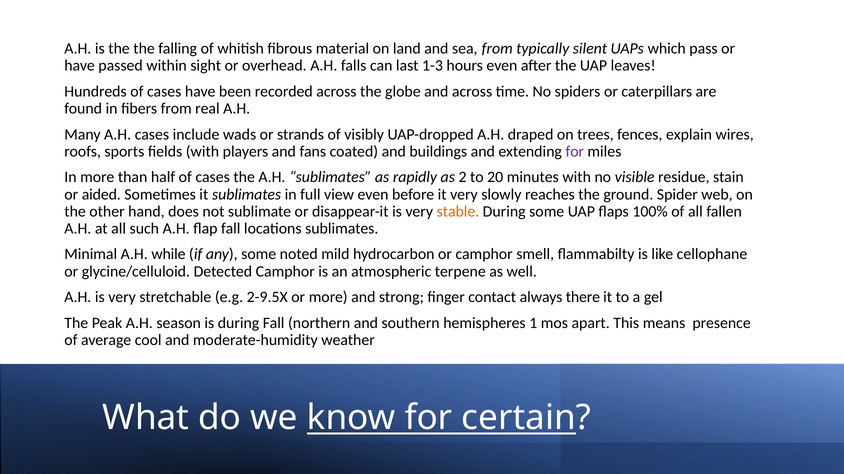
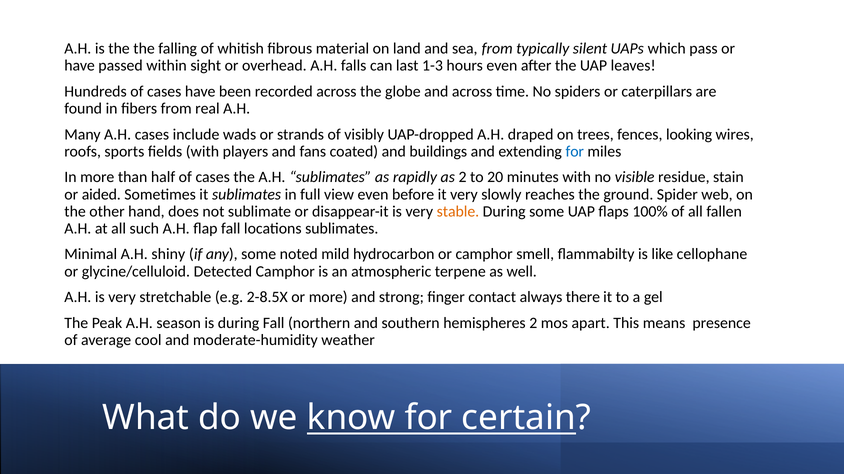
explain: explain -> looking (689, 135)
for colour: purple -> blue (575, 152)
while: while -> shiny (168, 255)
2-9.5X: 2-9.5X -> 2-8.5X (267, 298)
hemispheres 1: 1 -> 2 (533, 324)
